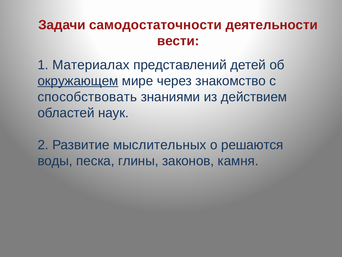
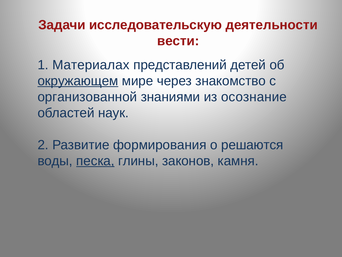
самодостаточности: самодостаточности -> исследовательскую (156, 25)
способствовать: способствовать -> организованной (87, 97)
действием: действием -> осознание (254, 97)
мыслительных: мыслительных -> формирования (160, 145)
песка underline: none -> present (95, 161)
